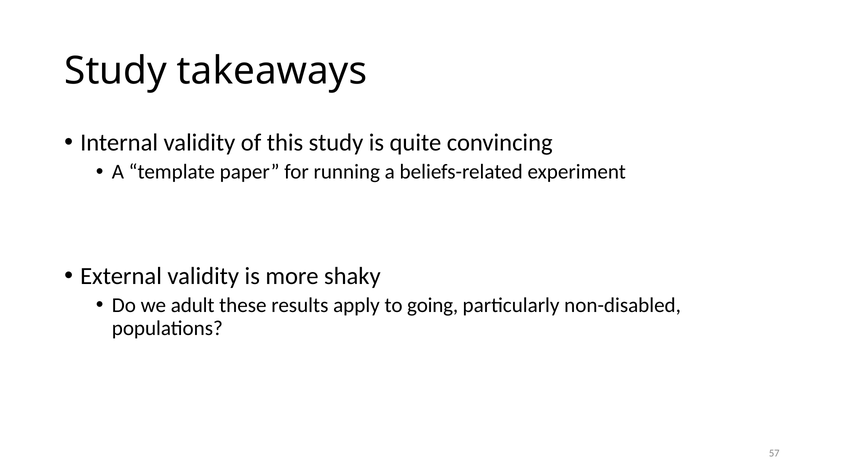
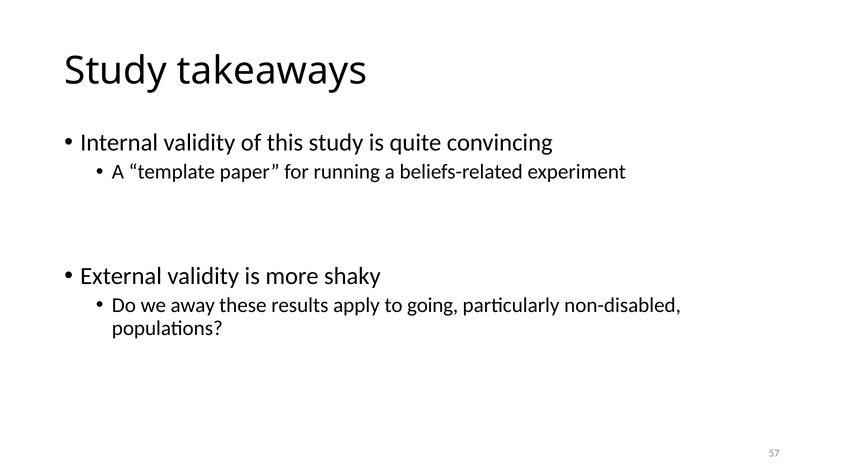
adult: adult -> away (193, 305)
